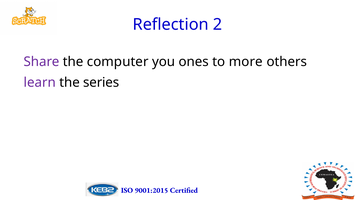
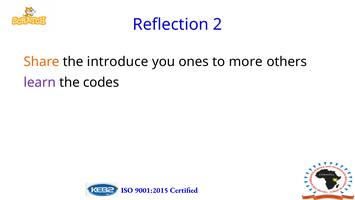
Share colour: purple -> orange (42, 62)
computer: computer -> introduce (118, 62)
series: series -> codes (101, 82)
